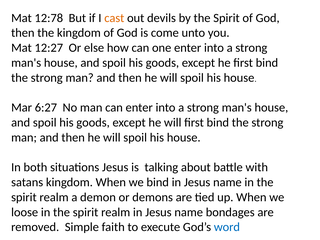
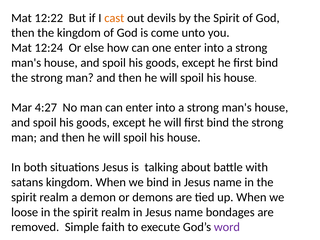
12:78: 12:78 -> 12:22 (49, 18)
12:27: 12:27 -> 12:24 (49, 48)
6:27: 6:27 -> 4:27 (46, 108)
word colour: blue -> purple (227, 227)
